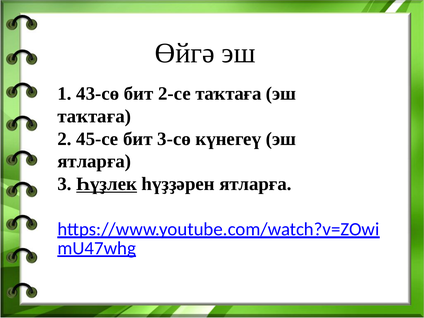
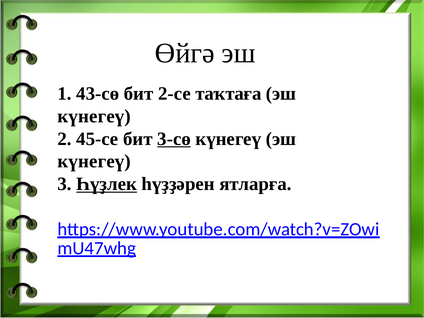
таҡтаға: таҡтаға -> күнегеү (94, 116)
3-сө underline: none -> present (174, 139)
ятларға: ятларға -> күнегеү (94, 161)
